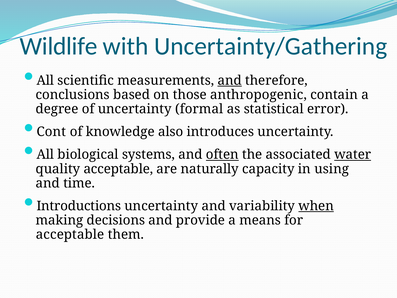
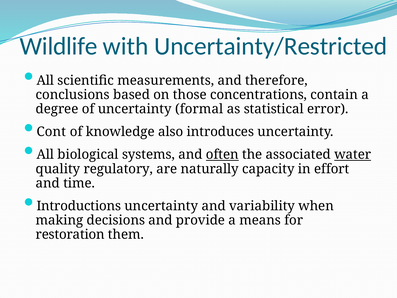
Uncertainty/Gathering: Uncertainty/Gathering -> Uncertainty/Restricted (271, 46)
and underline: present -> none (230, 80)
anthropogenic: anthropogenic -> concentrations (259, 95)
quality acceptable: acceptable -> regulatory (118, 169)
using: using -> effort (332, 169)
when underline: present -> none (316, 206)
acceptable: acceptable -> restoration (70, 234)
